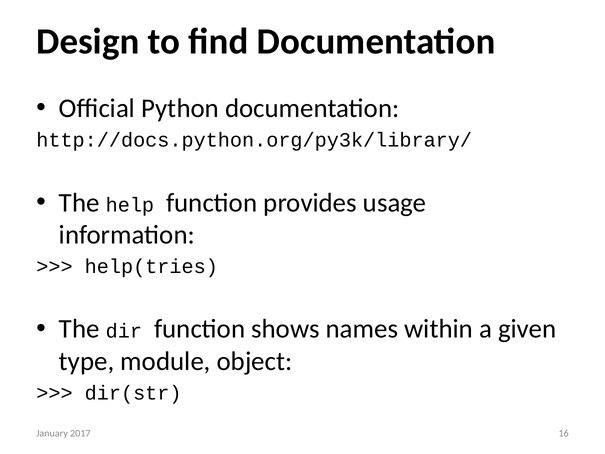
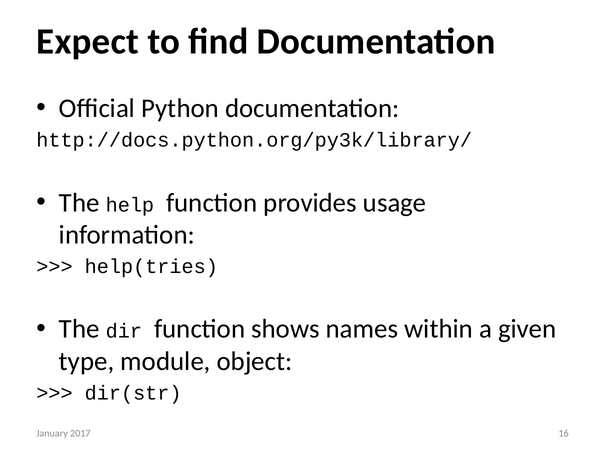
Design: Design -> Expect (88, 42)
